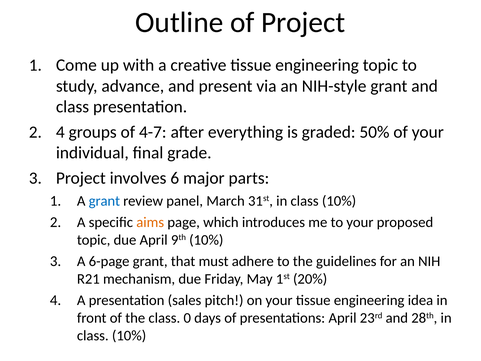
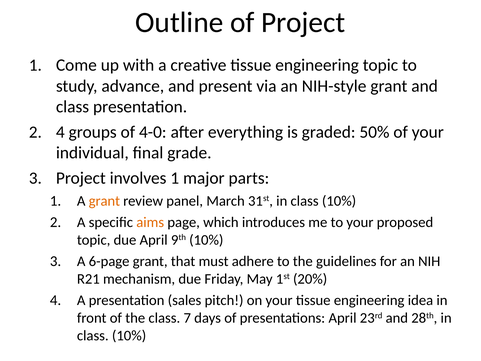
4-7: 4-7 -> 4-0 (153, 132)
involves 6: 6 -> 1 (175, 178)
grant colour: blue -> orange (104, 201)
0: 0 -> 7 (187, 318)
